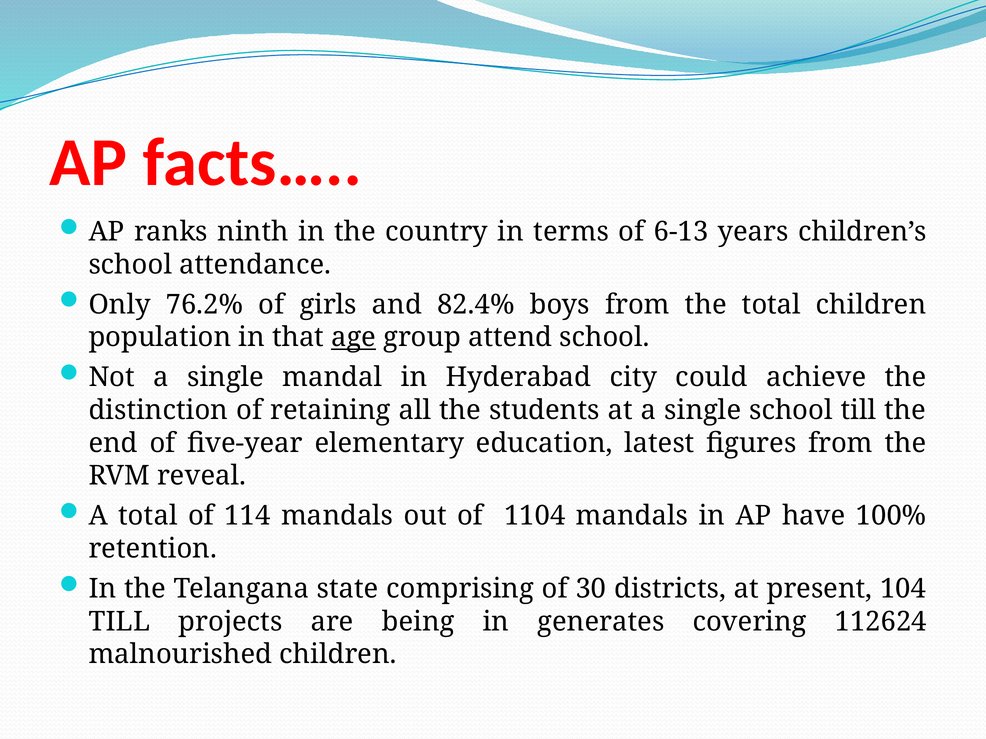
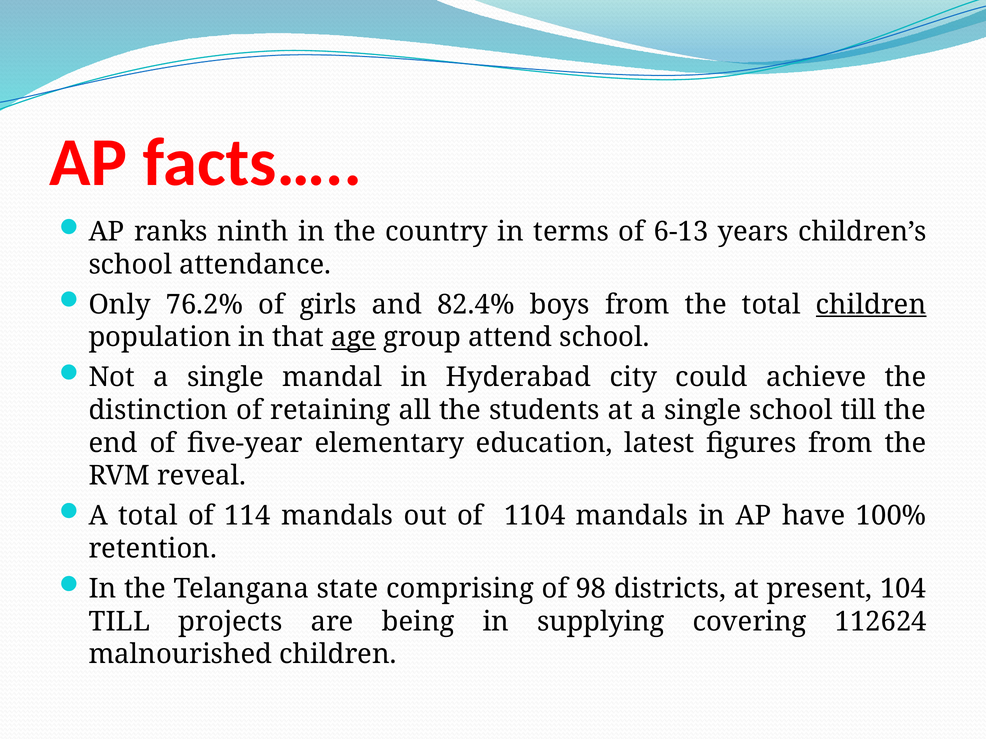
children underline: none -> present (871, 305)
30: 30 -> 98 (591, 589)
generates: generates -> supplying (601, 622)
